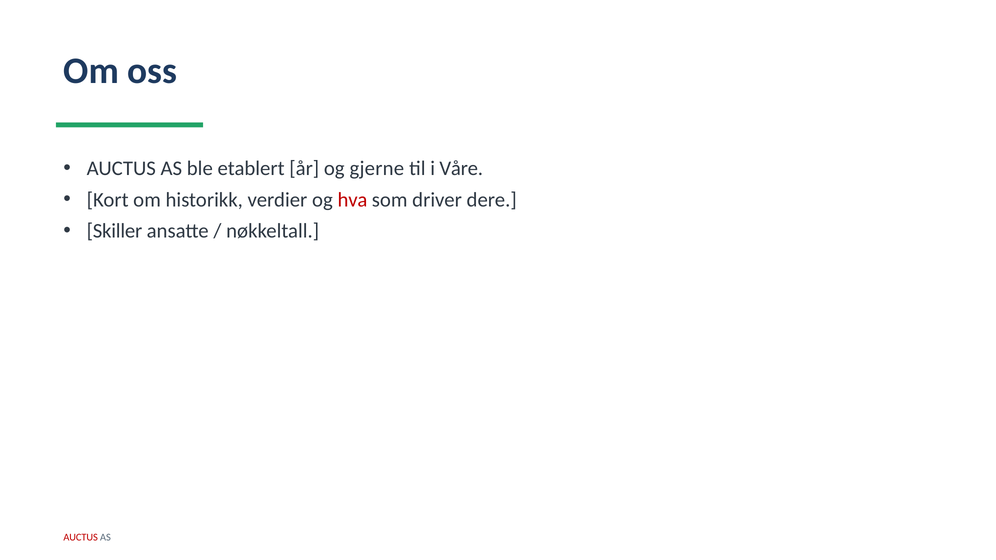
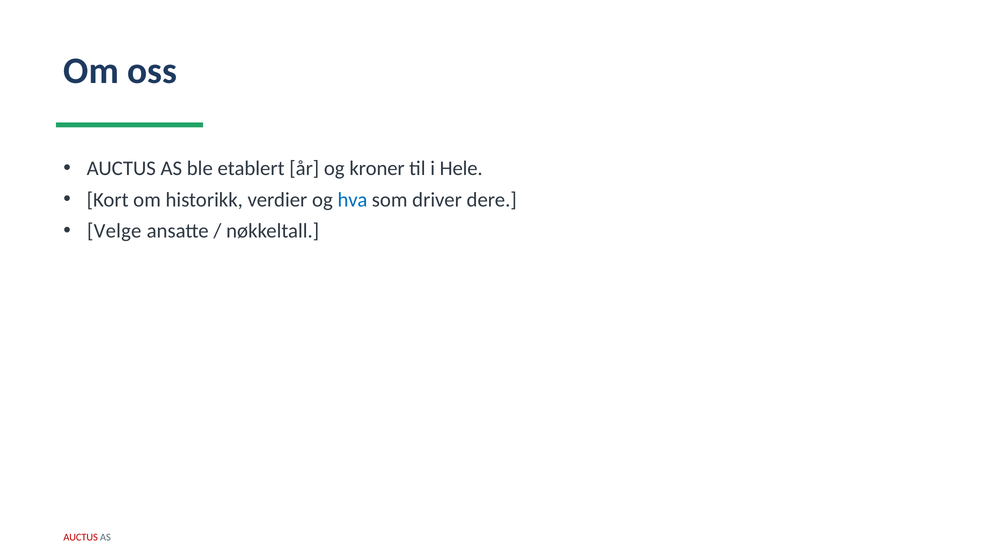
gjerne: gjerne -> kroner (377, 169)
Våre: Våre -> Hele (461, 169)
hva colour: red -> blue (352, 200)
Skiller: Skiller -> Velge (114, 231)
